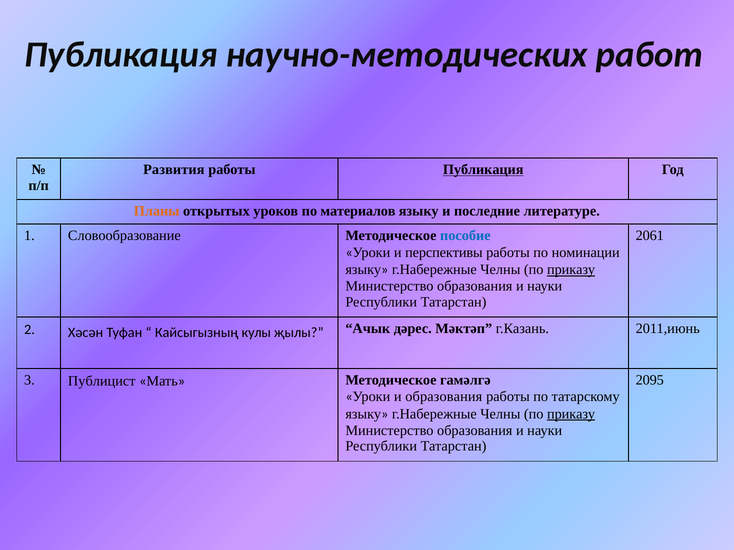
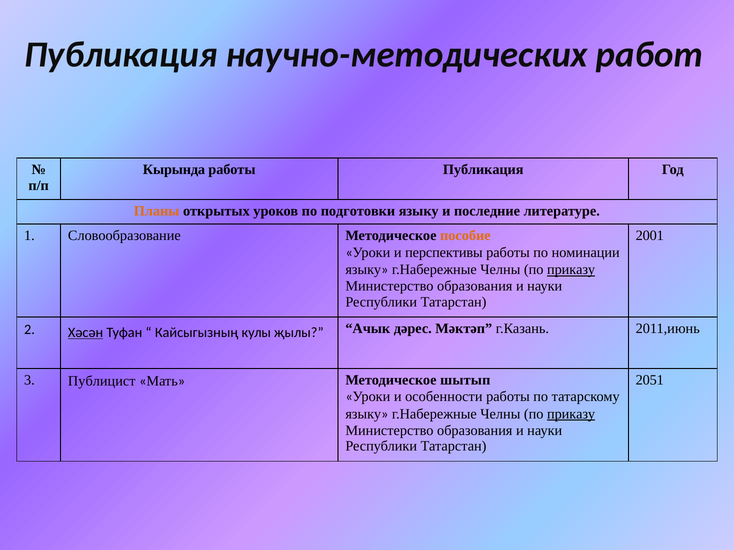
Развития: Развития -> Кырында (174, 170)
Публикация underline: present -> none (483, 170)
материалов: материалов -> подготовки (358, 211)
пособие colour: blue -> orange (465, 236)
2061: 2061 -> 2001 (650, 236)
Хәсән underline: none -> present (86, 333)
гамәлгә: гамәлгә -> шытып (465, 380)
2095: 2095 -> 2051 (650, 380)
и образования: образования -> особенности (444, 397)
